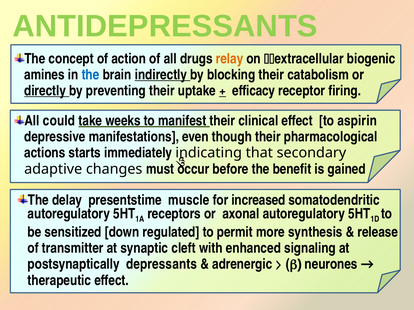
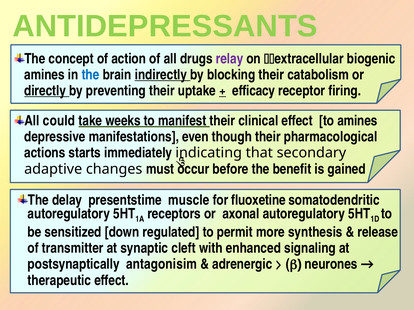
relay colour: orange -> purple (230, 59)
to aspirin: aspirin -> amines (357, 121)
increased: increased -> fluoxetine (258, 200)
depressants: depressants -> antagonisim (162, 265)
